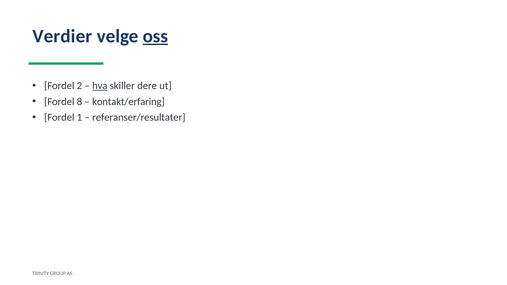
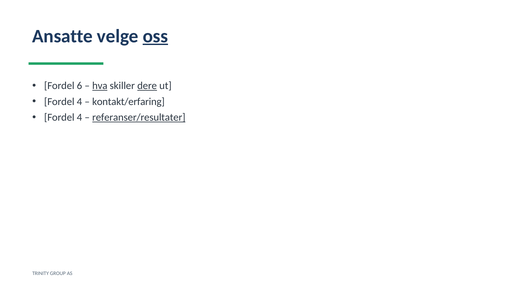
Verdier: Verdier -> Ansatte (63, 36)
2: 2 -> 6 (80, 86)
dere underline: none -> present (147, 86)
8: 8 -> 4 (80, 102)
1: 1 -> 4 (80, 118)
referanser/resultater underline: none -> present (139, 118)
